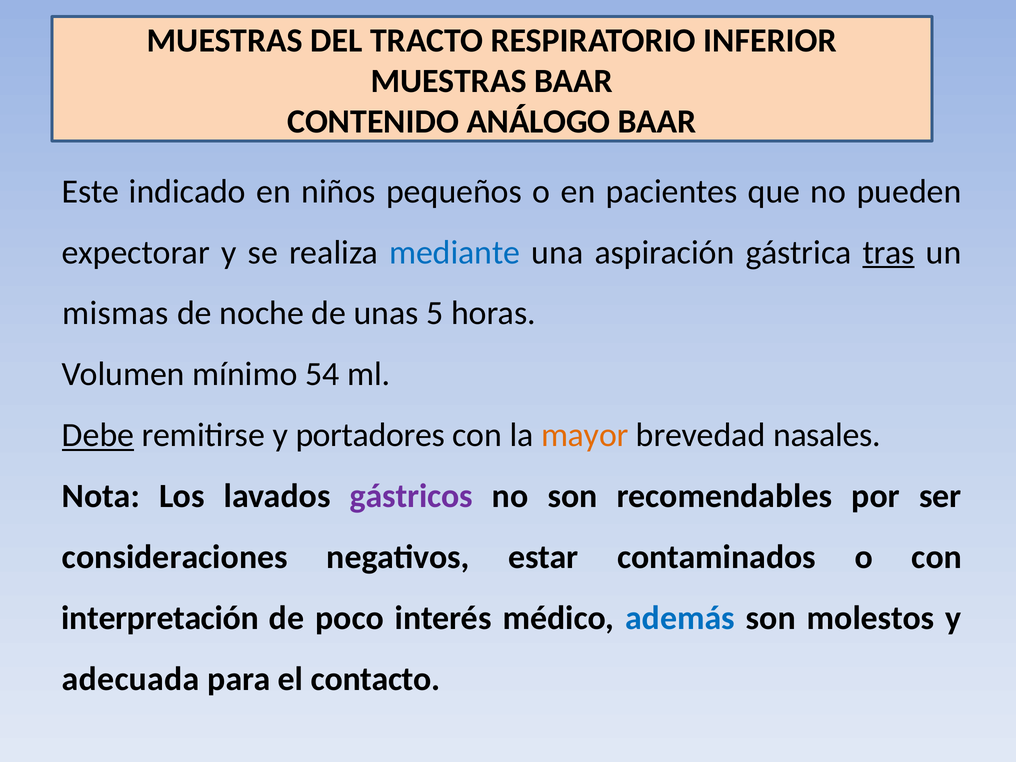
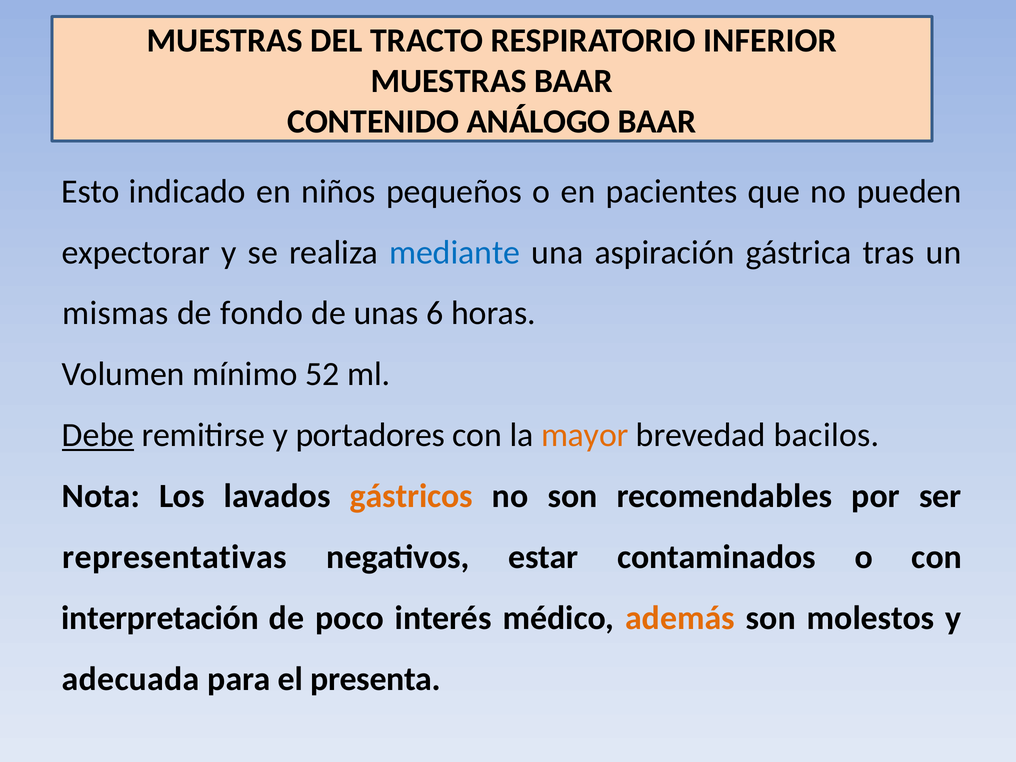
Este: Este -> Esto (90, 191)
tras underline: present -> none (889, 252)
noche: noche -> fondo (261, 313)
5: 5 -> 6 (435, 313)
54: 54 -> 52 (322, 374)
nasales: nasales -> bacilos (827, 435)
gástricos colour: purple -> orange (411, 496)
consideraciones: consideraciones -> representativas (175, 557)
además colour: blue -> orange (680, 618)
contacto: contacto -> presenta (376, 679)
